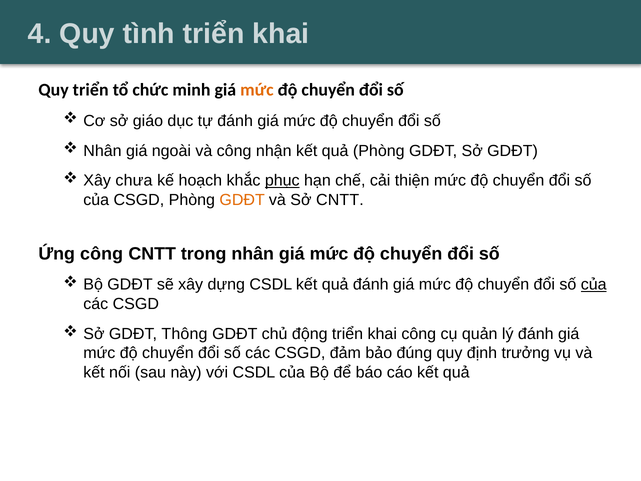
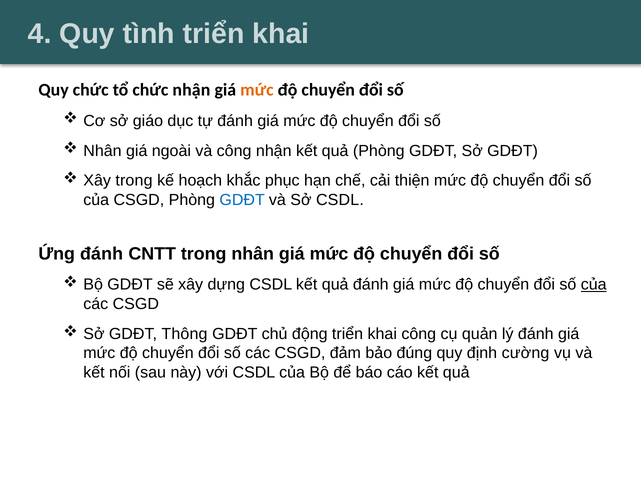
Quy triển: triển -> chức (91, 90)
chức minh: minh -> nhận (191, 90)
Xây chưa: chưa -> trong (134, 181)
phục underline: present -> none (282, 181)
GDĐT colour: orange -> blue (242, 200)
Sở CNTT: CNTT -> CSDL (340, 200)
Ứng công: công -> đánh (102, 254)
trưởng: trưởng -> cường (526, 353)
